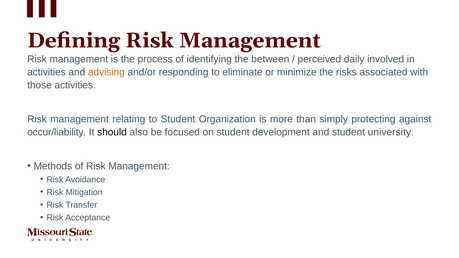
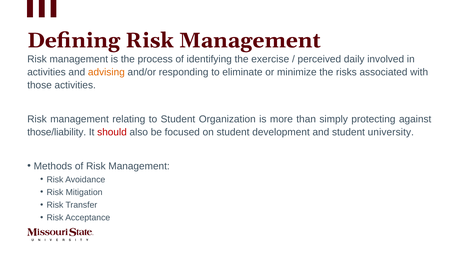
between: between -> exercise (270, 59)
occur/liability: occur/liability -> those/liability (57, 132)
should colour: black -> red (112, 132)
